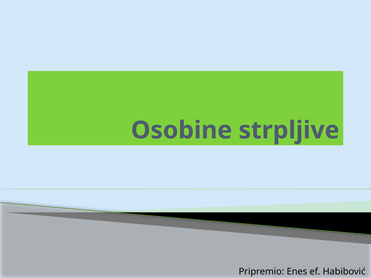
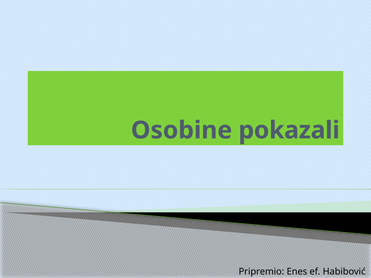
strpljive: strpljive -> pokazali (289, 130)
